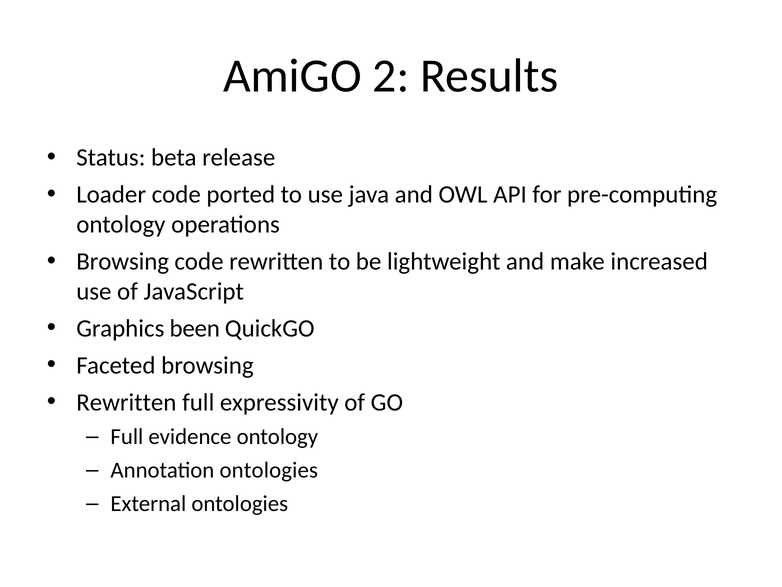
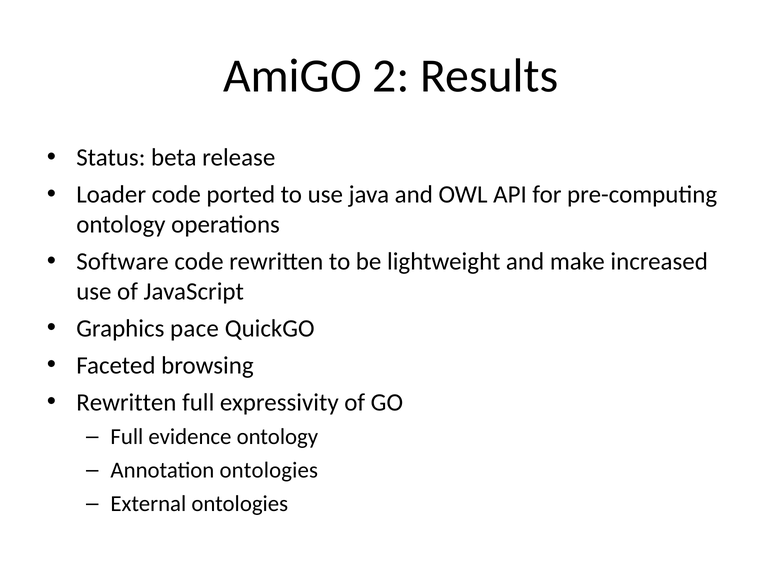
Browsing: Browsing -> Software (122, 261)
been: been -> pace (194, 328)
